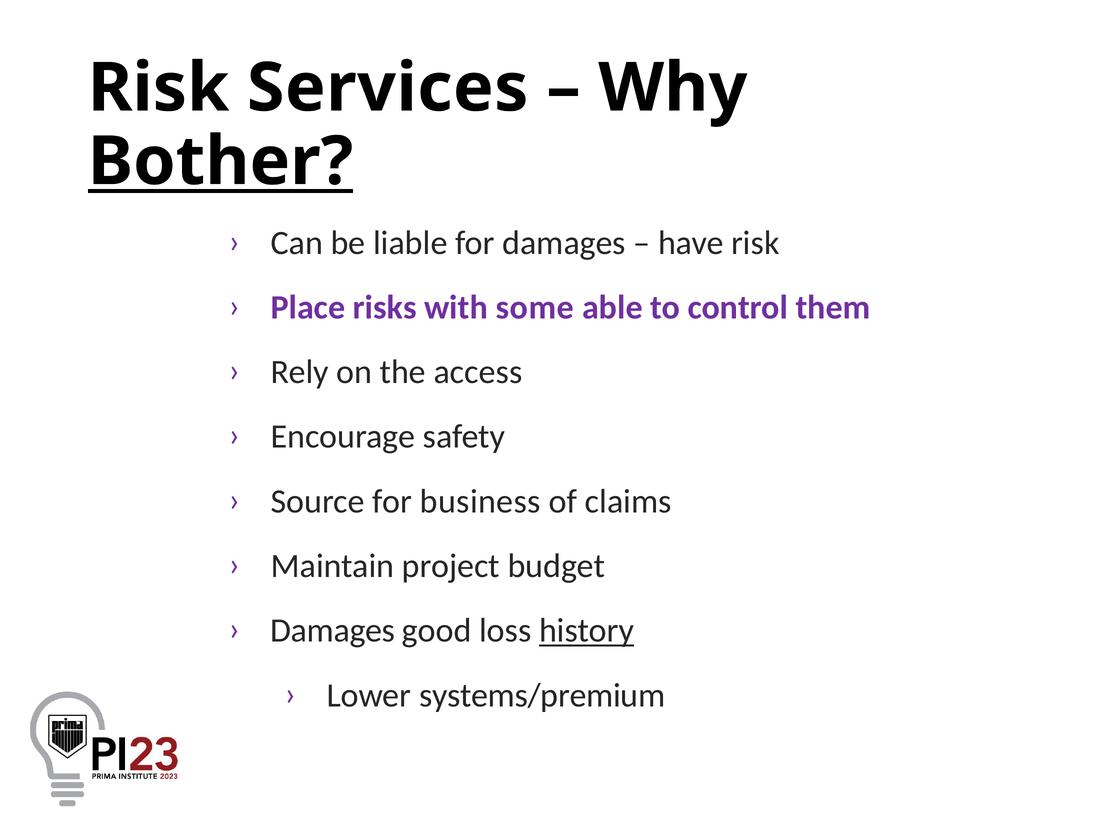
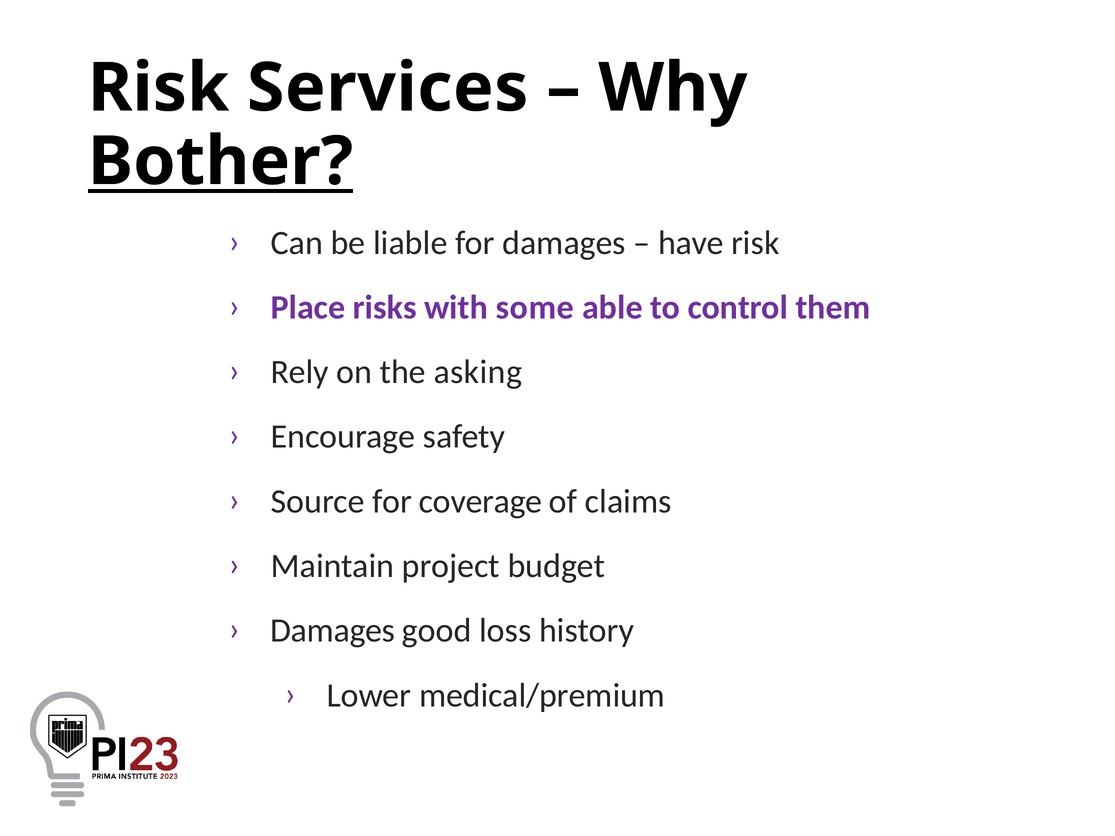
access: access -> asking (478, 372)
business: business -> coverage (481, 502)
history underline: present -> none (587, 631)
systems/premium: systems/premium -> medical/premium (542, 696)
